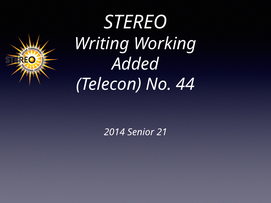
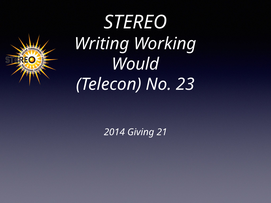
Added: Added -> Would (135, 64)
44: 44 -> 23 (185, 84)
Senior: Senior -> Giving (141, 132)
